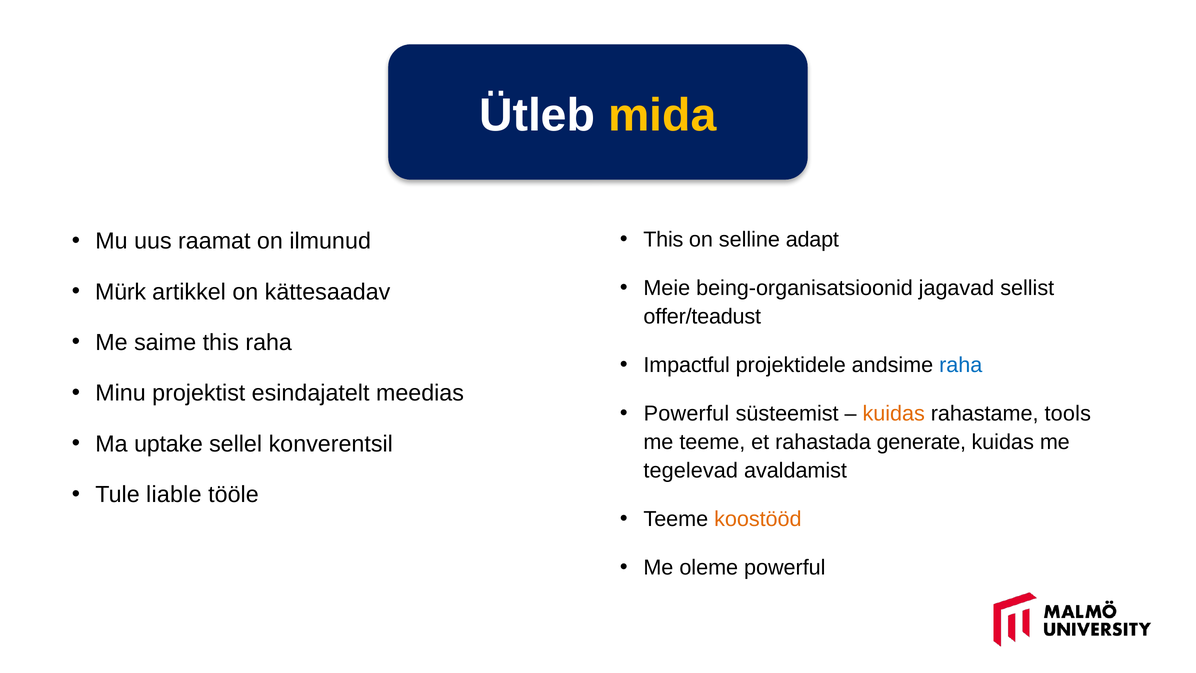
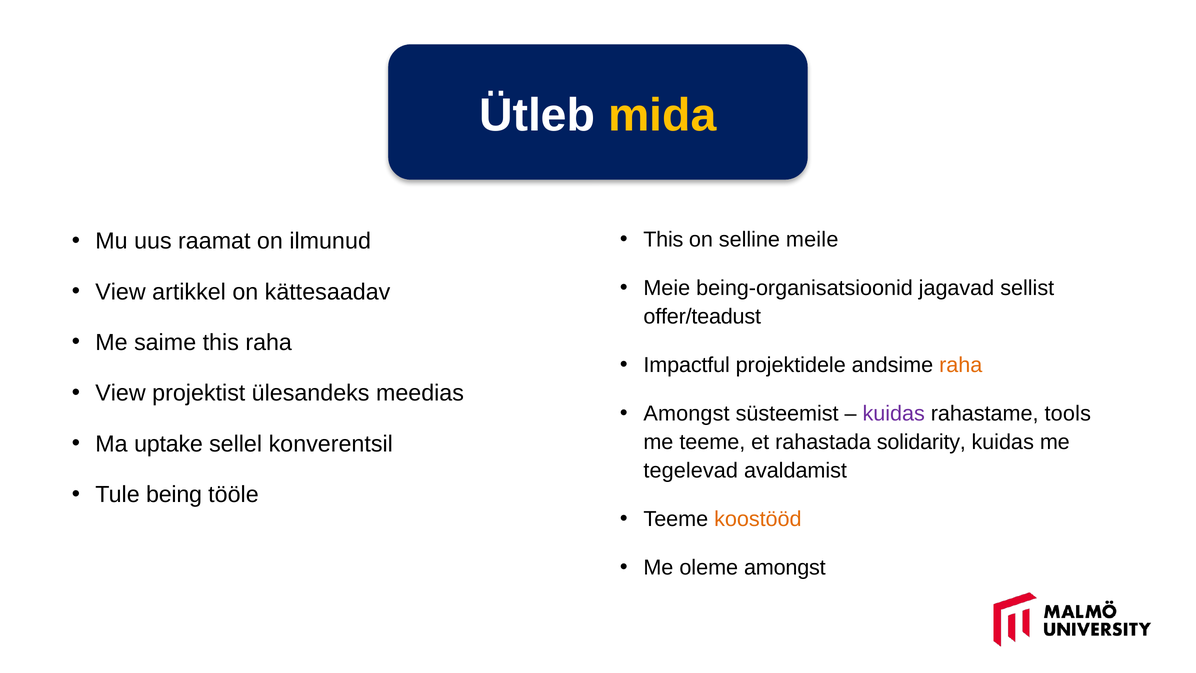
adapt: adapt -> meile (812, 240)
Mürk: Mürk -> View (120, 292)
raha colour: blue -> orange (961, 365)
Minu: Minu -> View (120, 393)
esindajatelt: esindajatelt -> ülesandeks (311, 393)
Powerful: Powerful -> Amongst (687, 414)
kuidas colour: orange -> purple (894, 414)
generate: generate -> solidarity (921, 442)
liable: liable -> being (174, 494)
oleme powerful: powerful -> amongst (785, 568)
